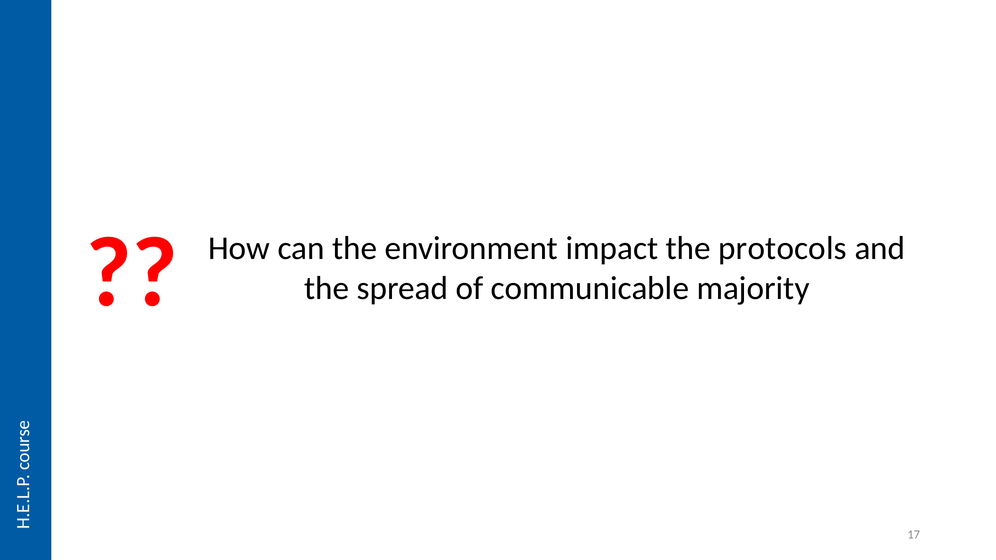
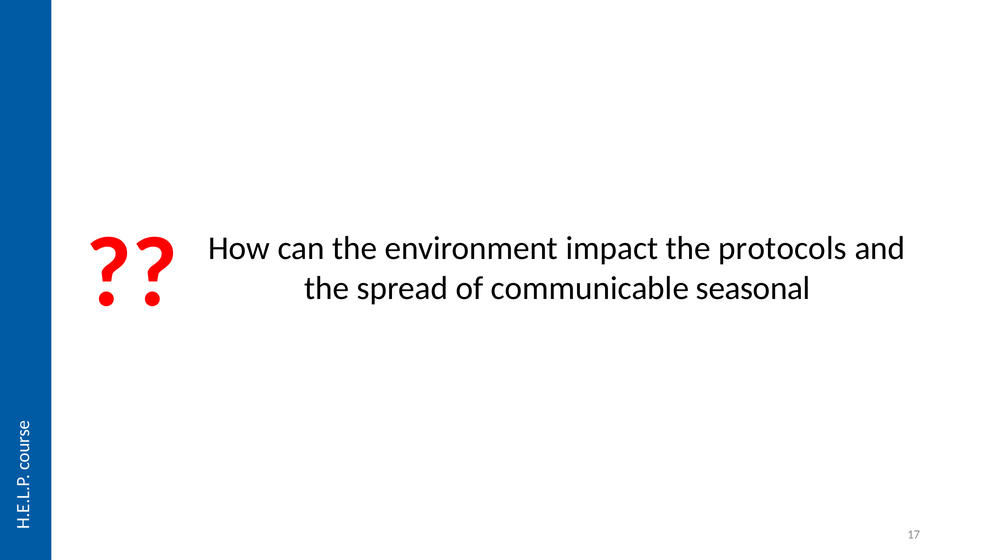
majority: majority -> seasonal (753, 288)
